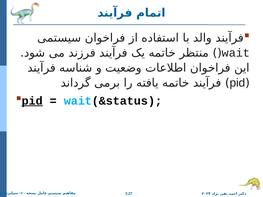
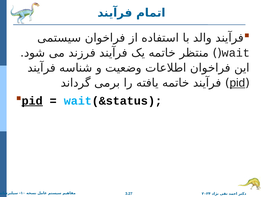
pid underline: none -> present (237, 83)
